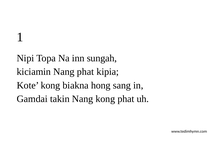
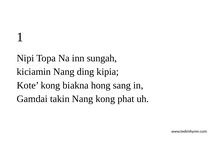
Nang phat: phat -> ding (86, 72)
